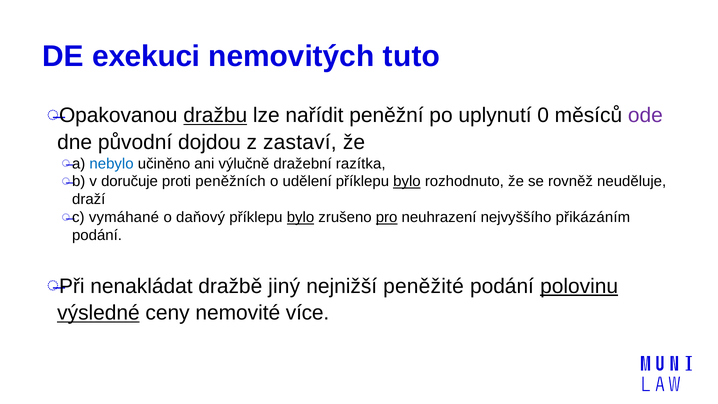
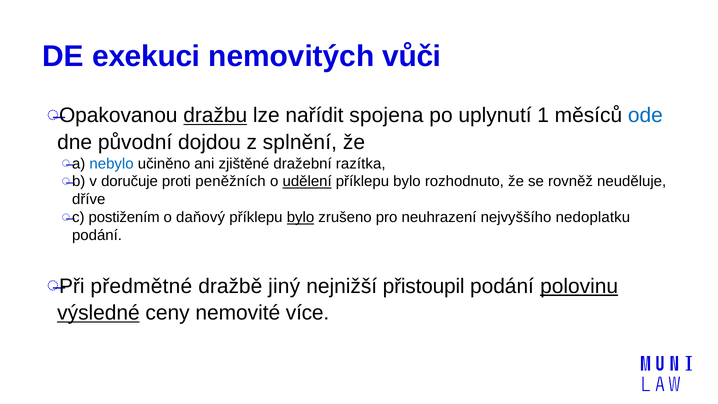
tuto: tuto -> vůči (412, 56)
peněžní: peněžní -> spojena (386, 115)
0: 0 -> 1 (543, 115)
ode colour: purple -> blue (645, 115)
zastaví: zastaví -> splnění (300, 142)
výlučně: výlučně -> zjištěné (244, 164)
udělení underline: none -> present (307, 181)
bylo underline: present -> none (407, 181)
draží: draží -> dříve (89, 199)
vymáhané: vymáhané -> postižením (124, 217)
pro underline: present -> none (387, 217)
přikázáním: přikázáním -> nedoplatku (593, 217)
nenakládat: nenakládat -> předmětné (141, 286)
peněžité: peněžité -> přistoupil (424, 286)
